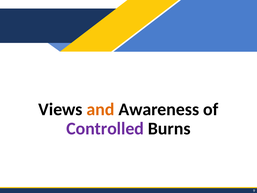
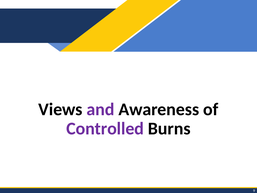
and colour: orange -> purple (101, 109)
